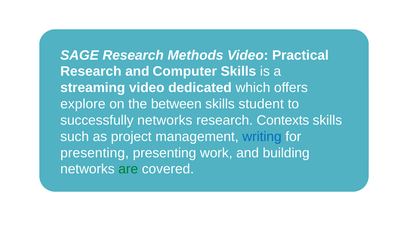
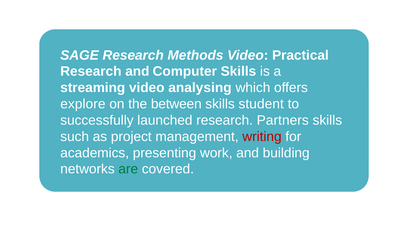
dedicated: dedicated -> analysing (200, 88)
successfully networks: networks -> launched (165, 121)
Contexts: Contexts -> Partners (283, 121)
writing colour: blue -> red (262, 137)
presenting: presenting -> academics (95, 153)
